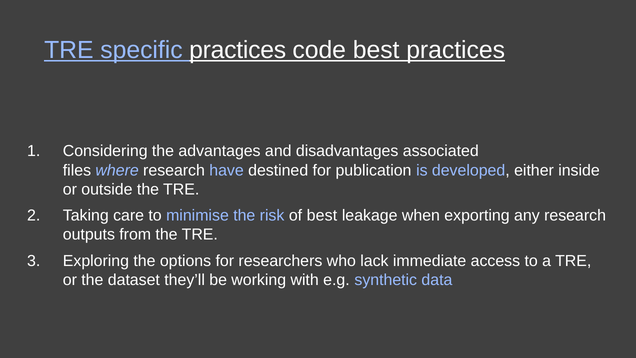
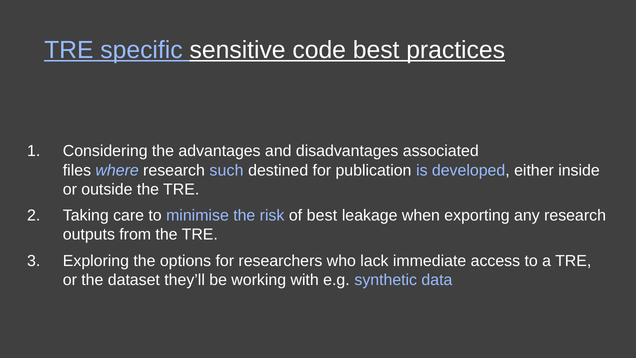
specific practices: practices -> sensitive (238, 50)
have: have -> such (226, 170)
